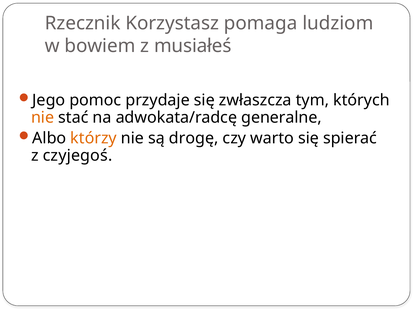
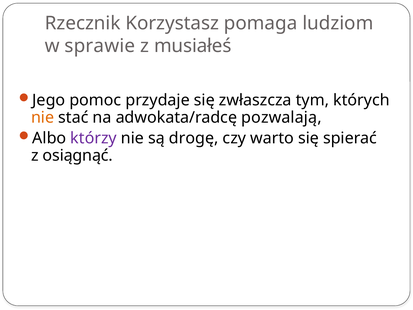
bowiem: bowiem -> sprawie (100, 46)
generalne: generalne -> pozwalają (281, 118)
którzy colour: orange -> purple (94, 138)
czyjegoś: czyjegoś -> osiągnąć (78, 155)
